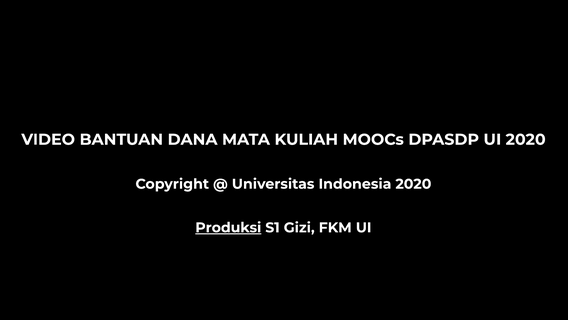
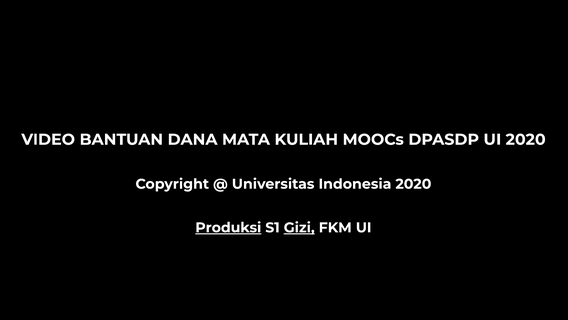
Gizi underline: none -> present (299, 227)
